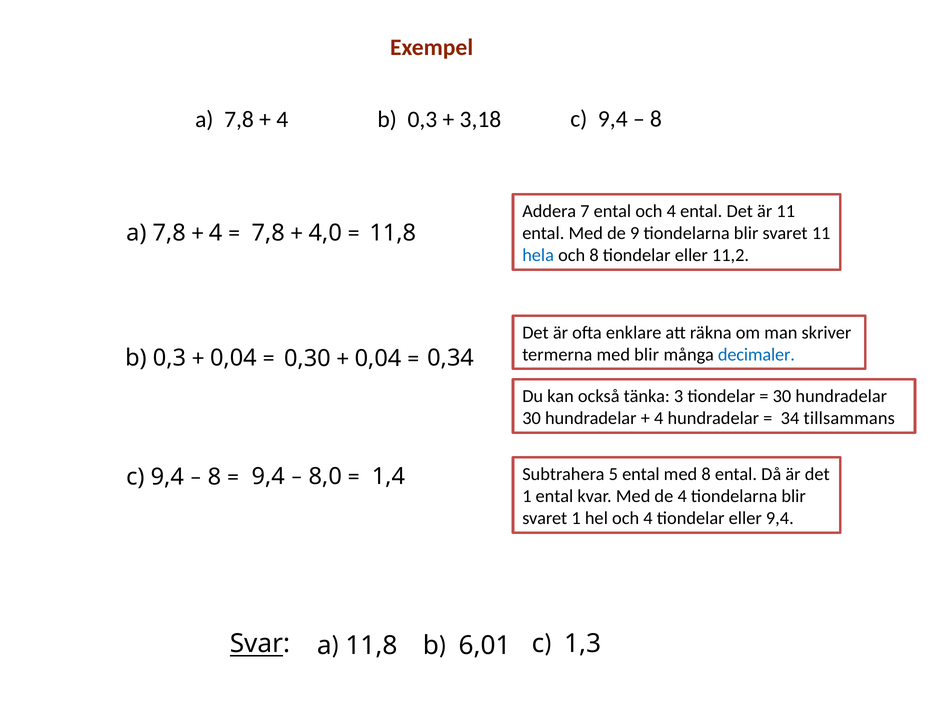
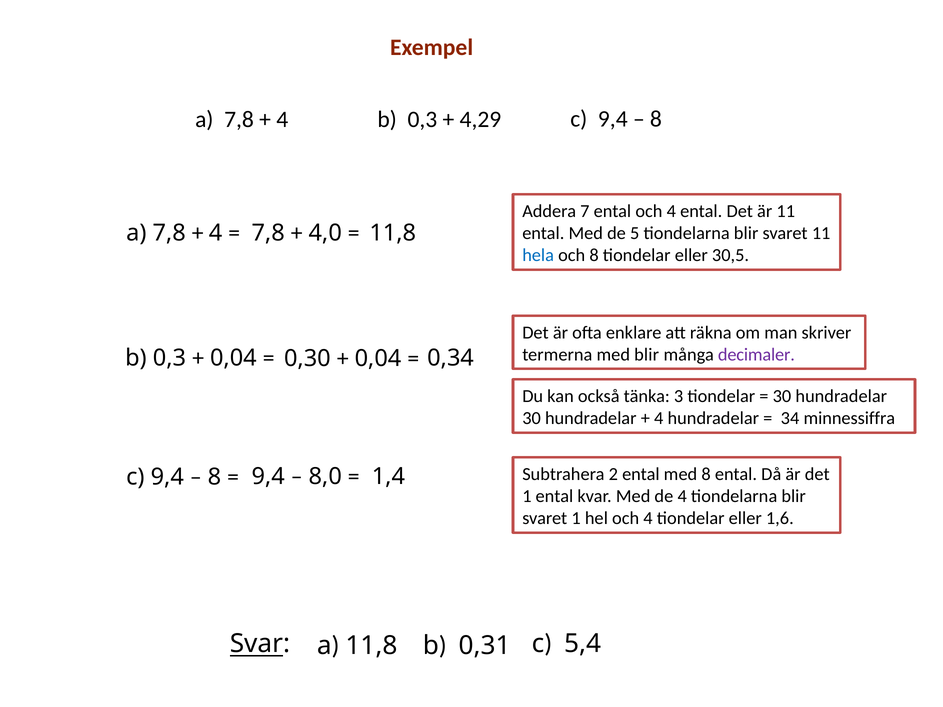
3,18: 3,18 -> 4,29 (480, 120)
9: 9 -> 5 (635, 233)
11,2: 11,2 -> 30,5 (731, 255)
decimaler colour: blue -> purple (756, 355)
tillsammans: tillsammans -> minnessiffra (849, 418)
5: 5 -> 2 (613, 474)
eller 9,4: 9,4 -> 1,6 (780, 518)
6,01: 6,01 -> 0,31 (485, 646)
1,3: 1,3 -> 5,4 (583, 644)
